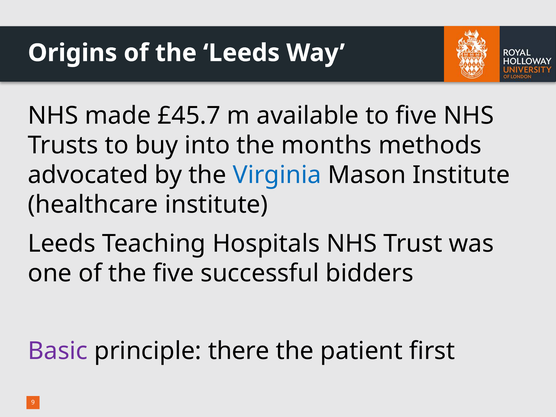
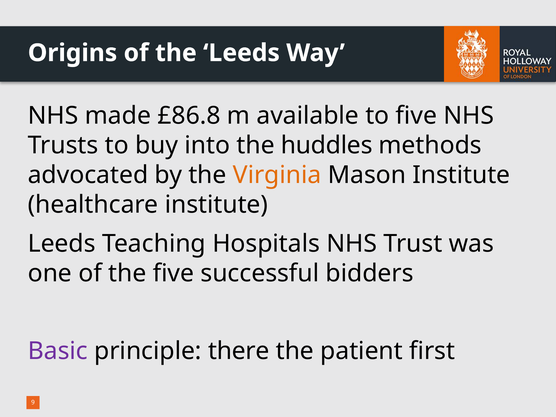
£45.7: £45.7 -> £86.8 (189, 116)
months: months -> huddles (327, 145)
Virginia colour: blue -> orange (277, 175)
